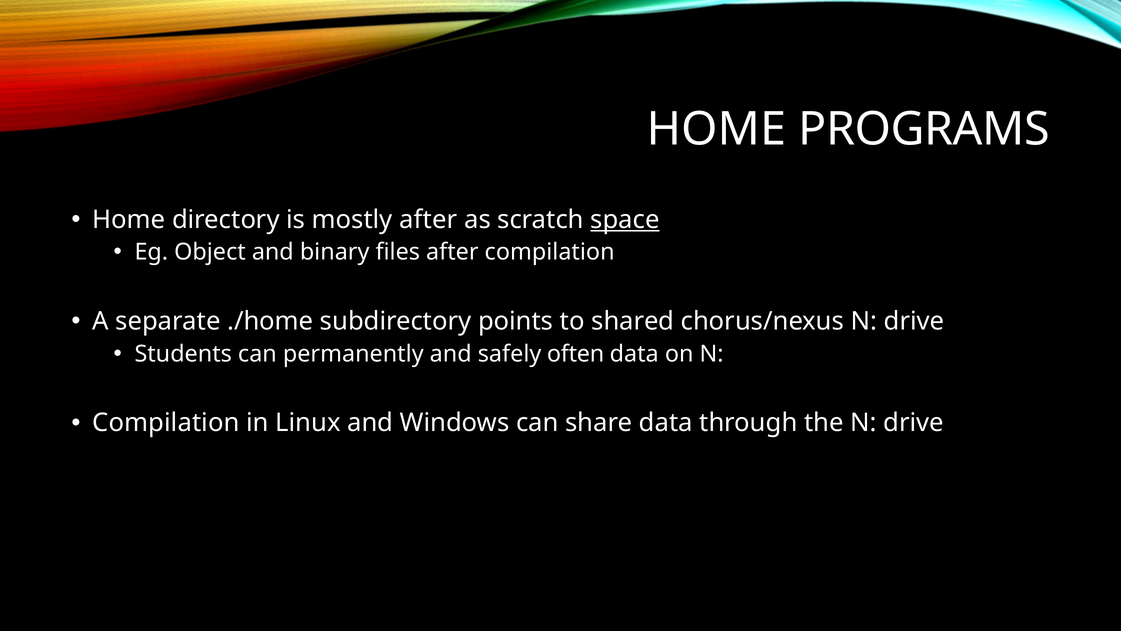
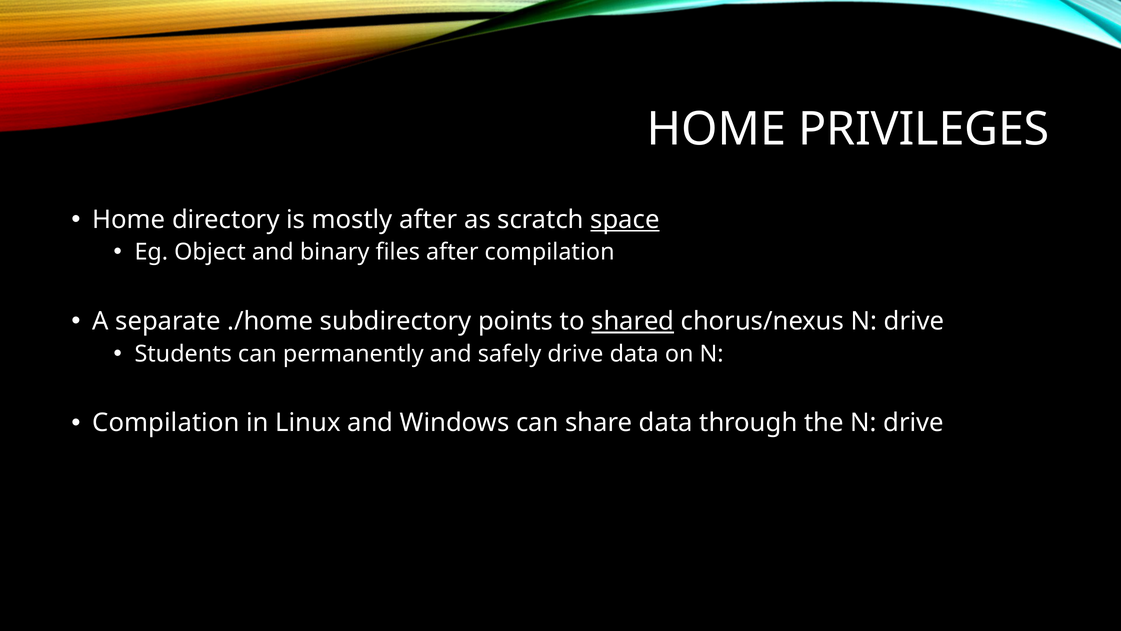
PROGRAMS: PROGRAMS -> PRIVILEGES (924, 129)
shared underline: none -> present (633, 321)
safely often: often -> drive (575, 354)
